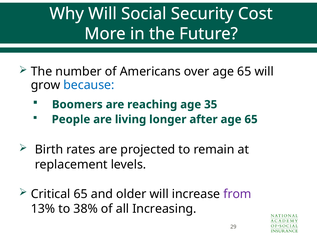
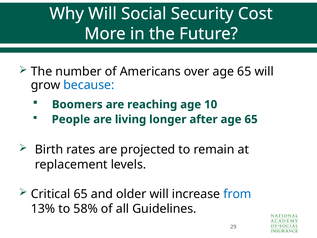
35: 35 -> 10 (211, 104)
from colour: purple -> blue (237, 194)
38%: 38% -> 58% (86, 209)
Increasing: Increasing -> Guidelines (164, 209)
